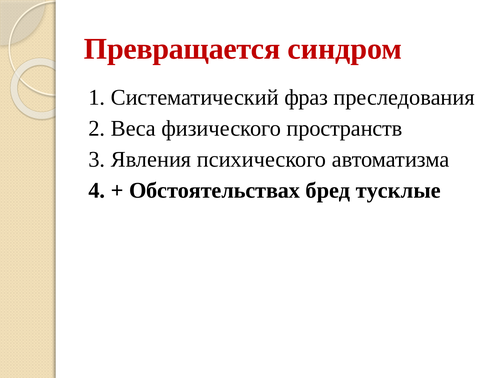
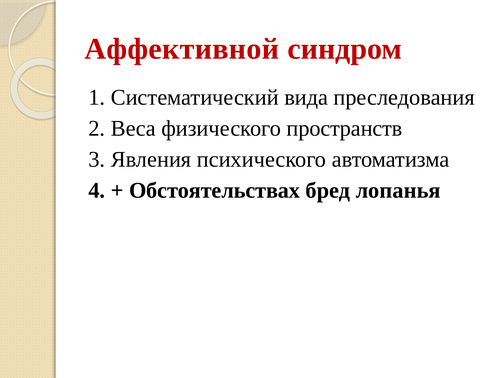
Превращается: Превращается -> Аффективной (182, 49)
фраз: фраз -> вида (306, 97)
тусклые: тусклые -> лопанья (398, 190)
